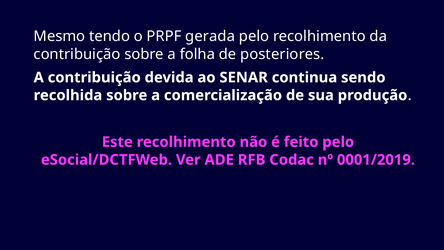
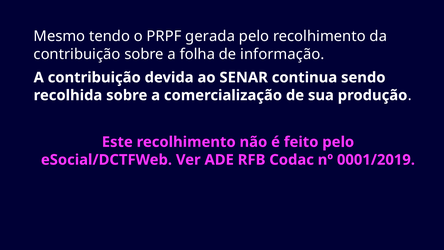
posteriores: posteriores -> informação (282, 54)
